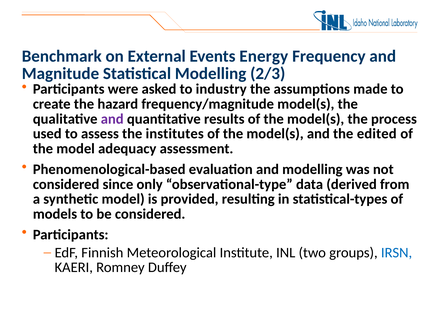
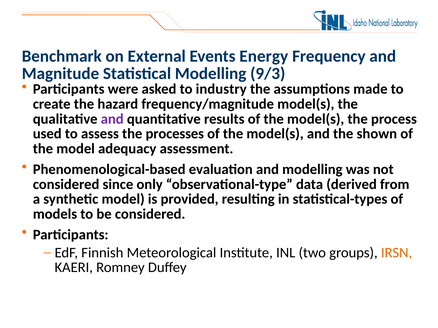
2/3: 2/3 -> 9/3 (268, 74)
institutes: institutes -> processes (175, 134)
edited: edited -> shown (377, 134)
IRSN colour: blue -> orange (397, 253)
